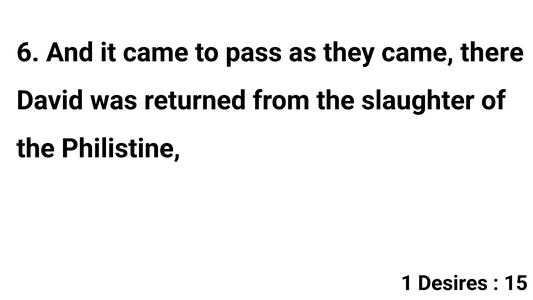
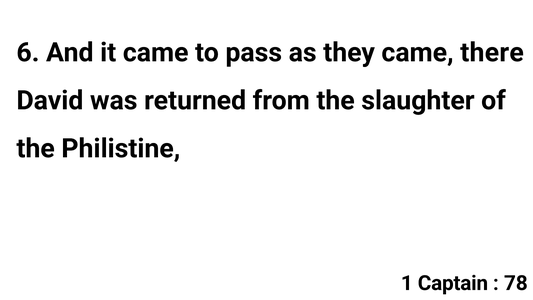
Desires: Desires -> Captain (453, 283)
15: 15 -> 78 (516, 283)
